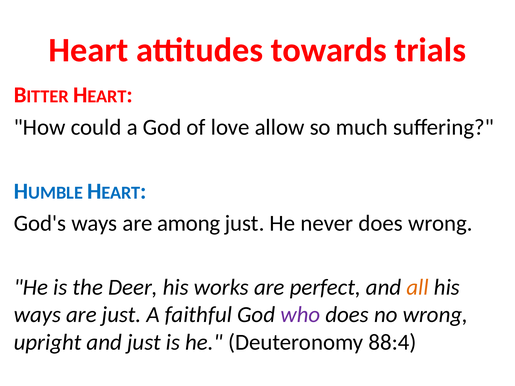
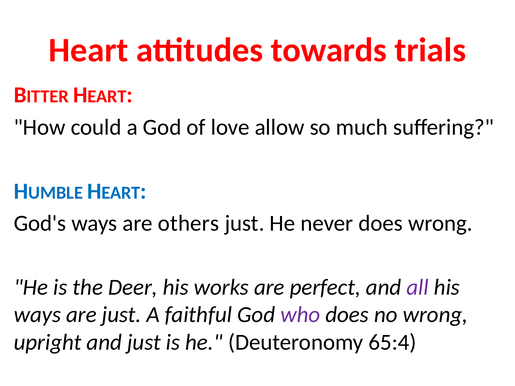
among: among -> others (188, 223)
all colour: orange -> purple (418, 287)
88:4: 88:4 -> 65:4 (392, 342)
